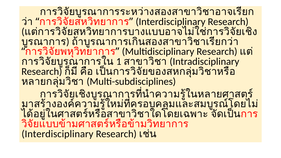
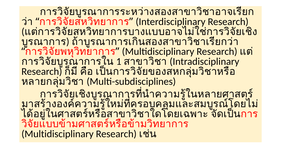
Interdisciplinary: Interdisciplinary -> Multidisciplinary (58, 134)
